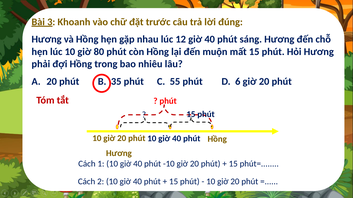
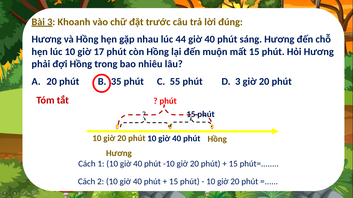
12: 12 -> 44 (181, 39)
80: 80 -> 17 (99, 52)
D 6: 6 -> 3 (238, 82)
